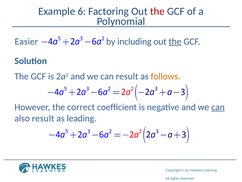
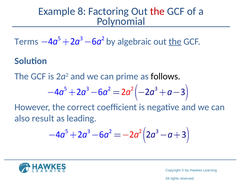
6: 6 -> 8 (82, 11)
Easier: Easier -> Terms (26, 41)
including: including -> algebraic (134, 41)
can result: result -> prime (127, 76)
follows colour: orange -> black (166, 76)
can underline: present -> none (218, 107)
